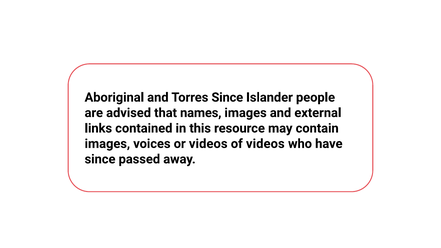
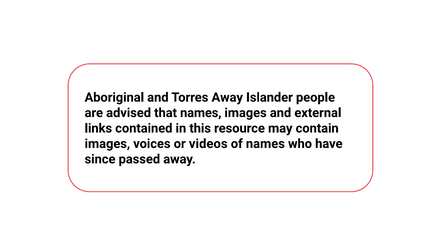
Torres Since: Since -> Away (227, 97)
of videos: videos -> names (265, 144)
